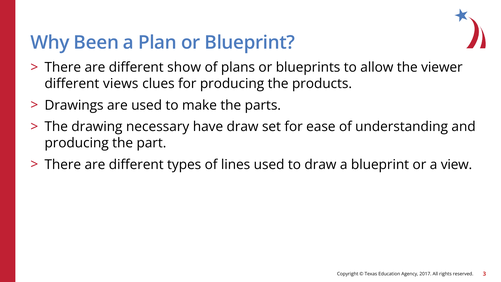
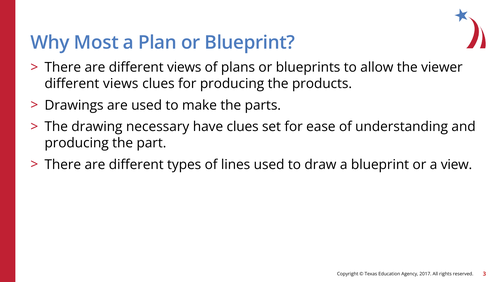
Been: Been -> Most (96, 42)
are different show: show -> views (184, 67)
have draw: draw -> clues (243, 127)
